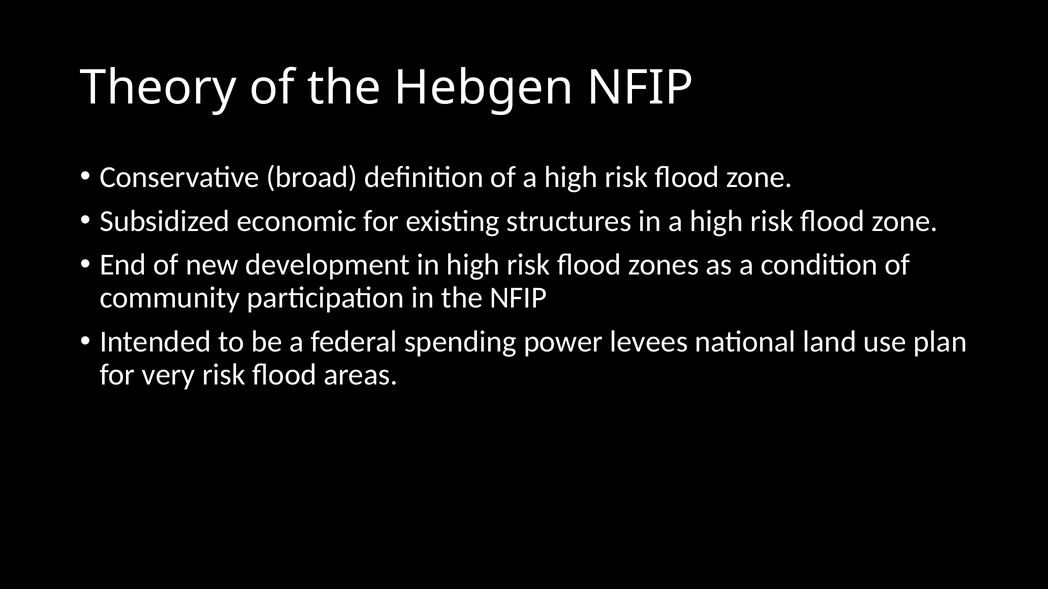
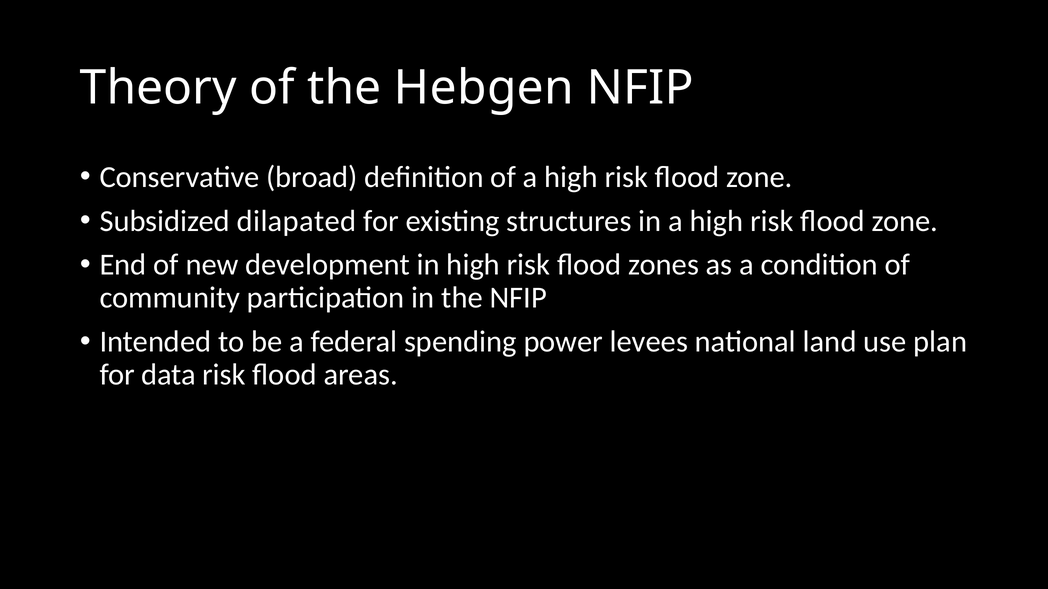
economic: economic -> dilapated (297, 221)
very: very -> data (169, 375)
